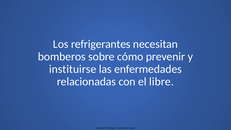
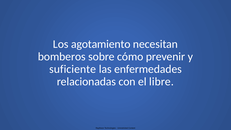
refrigerantes: refrigerantes -> agotamiento (101, 44)
instituirse: instituirse -> suficiente (73, 69)
